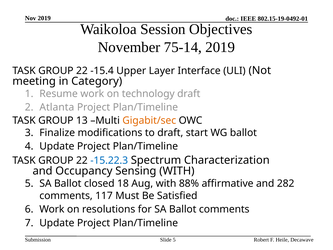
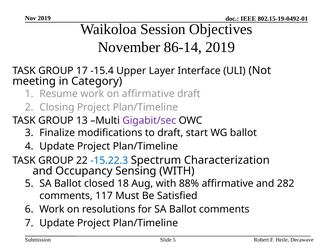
75-14: 75-14 -> 86-14 (183, 47)
22: 22 -> 17 (82, 71)
on technology: technology -> affirmative (148, 94)
Atlanta: Atlanta -> Closing (57, 107)
Gigabit/sec colour: orange -> purple (149, 120)
